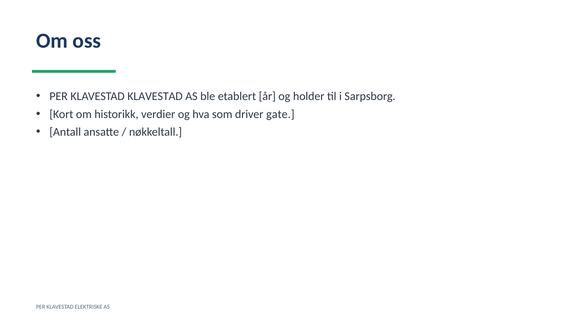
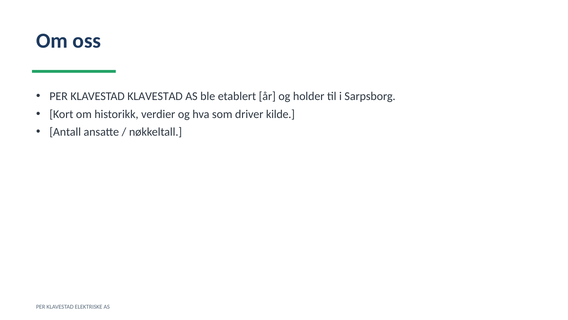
gate: gate -> kilde (280, 114)
